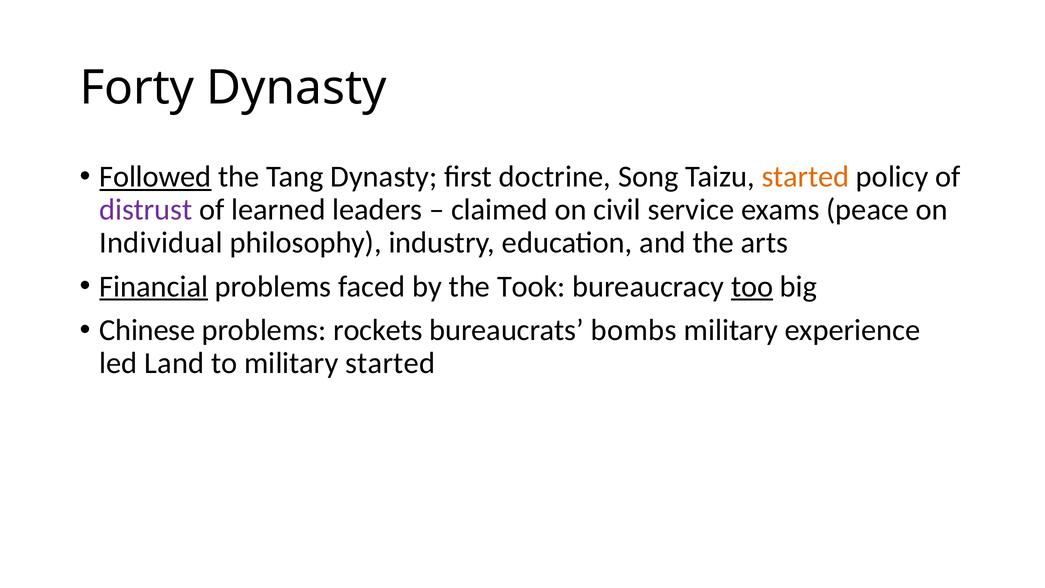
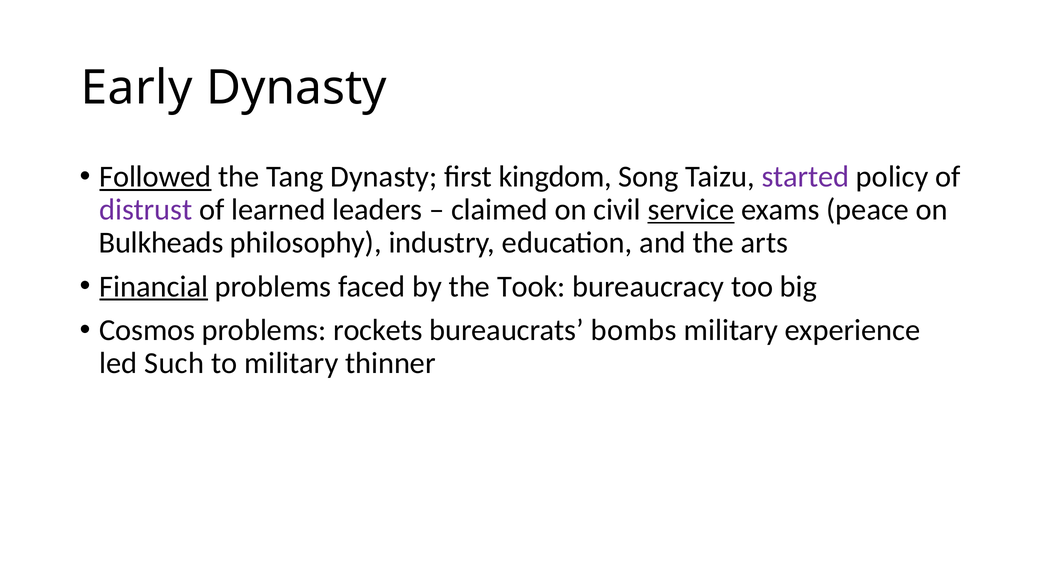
Forty: Forty -> Early (137, 88)
doctrine: doctrine -> kingdom (555, 177)
started colour: orange -> purple (805, 177)
service underline: none -> present (691, 210)
Individual: Individual -> Bulkheads (161, 243)
too underline: present -> none (752, 286)
Chinese: Chinese -> Cosmos (147, 330)
Land: Land -> Such (174, 363)
military started: started -> thinner (390, 363)
